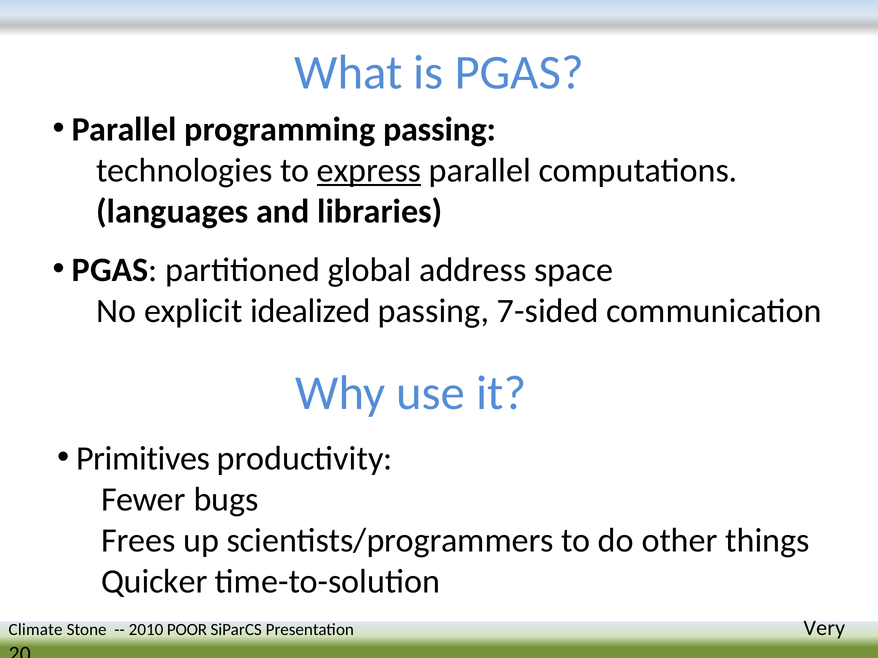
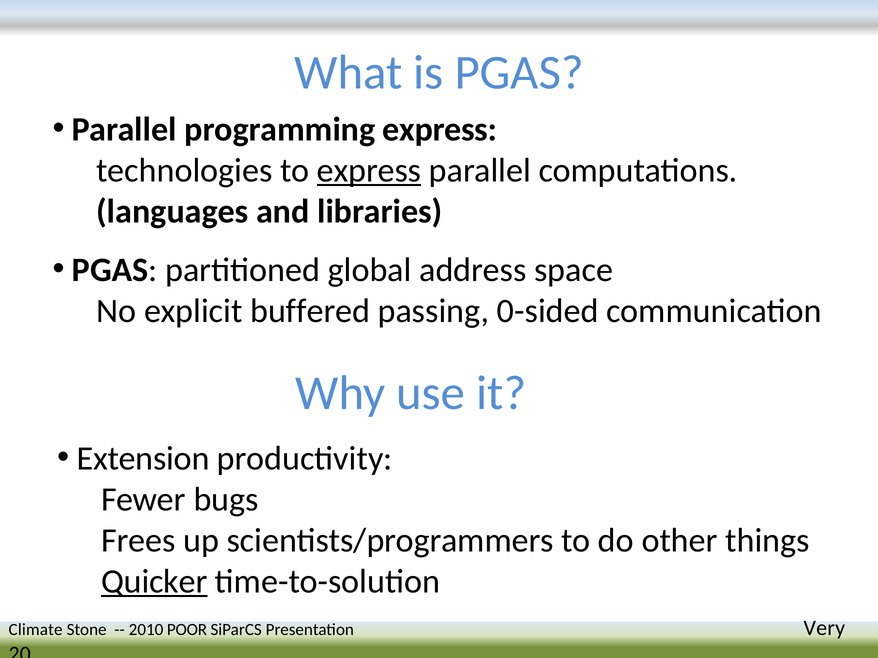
programming passing: passing -> express (440, 130)
idealized: idealized -> buffered (310, 311)
7-sided: 7-sided -> 0-sided (548, 311)
Primitives: Primitives -> Extension (143, 459)
Quicker underline: none -> present (154, 582)
